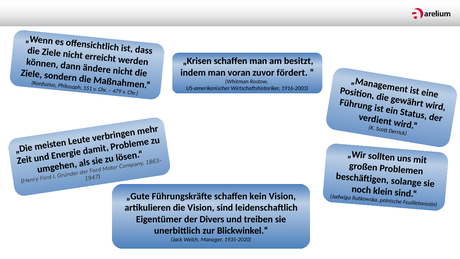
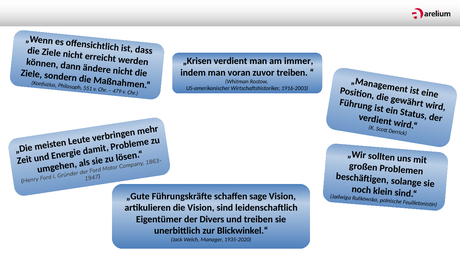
„Krisen schaffen: schaffen -> verdient (231, 61)
besitzt: besitzt -> immer (299, 61)
zuvor fördert: fördert -> treiben (292, 73)
kein: kein -> sage (258, 196)
